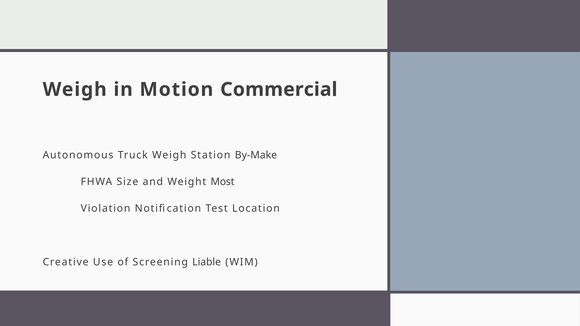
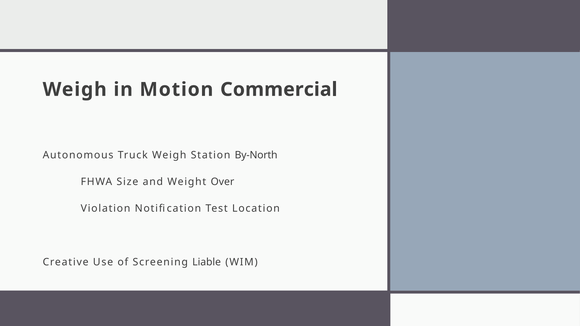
By-Make: By-Make -> By-North (256, 155)
Most: Most -> Over (222, 182)
